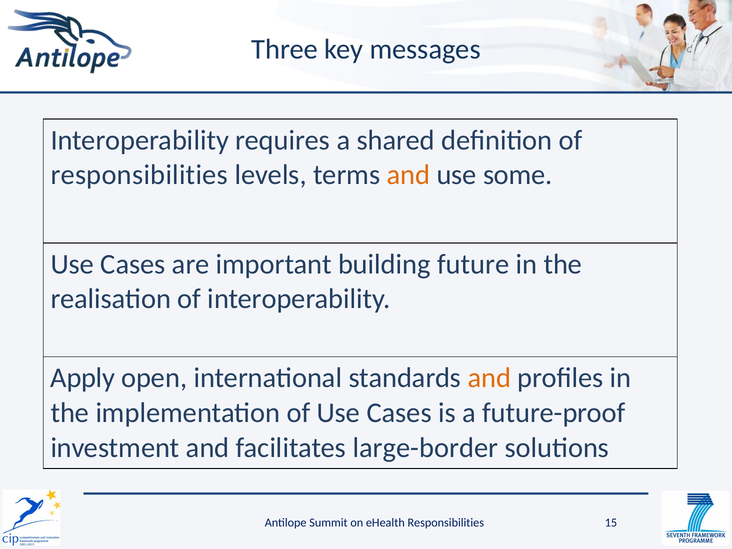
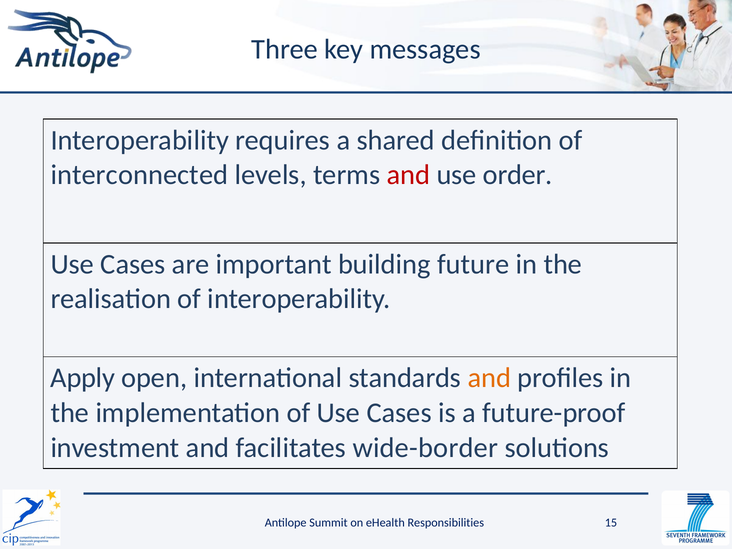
responsibilities: responsibilities -> interconnected (139, 175)
and colour: orange -> red (408, 175)
some: some -> order (518, 175)
large-border: large-border -> wide-border (425, 448)
